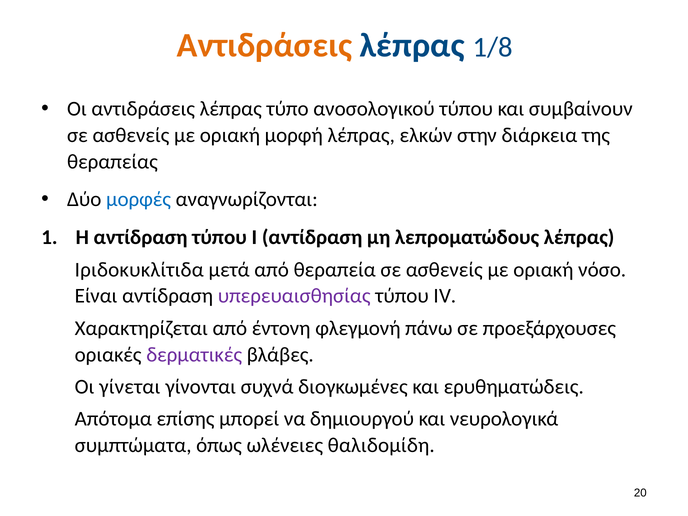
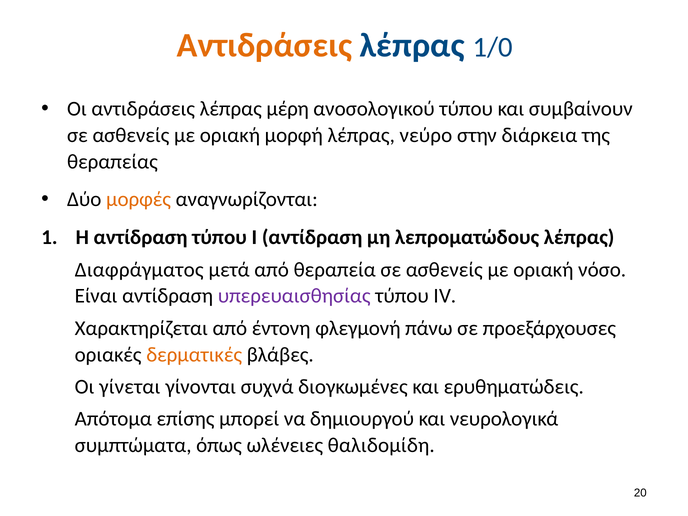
1/8: 1/8 -> 1/0 (493, 47)
τύπο: τύπο -> μέρη (288, 109)
ελκών: ελκών -> νεύρο (426, 135)
μορφές colour: blue -> orange (139, 200)
Ιριδοκυκλίτιδα: Ιριδοκυκλίτιδα -> Διαφράγματος (139, 270)
δερματικές colour: purple -> orange (194, 355)
